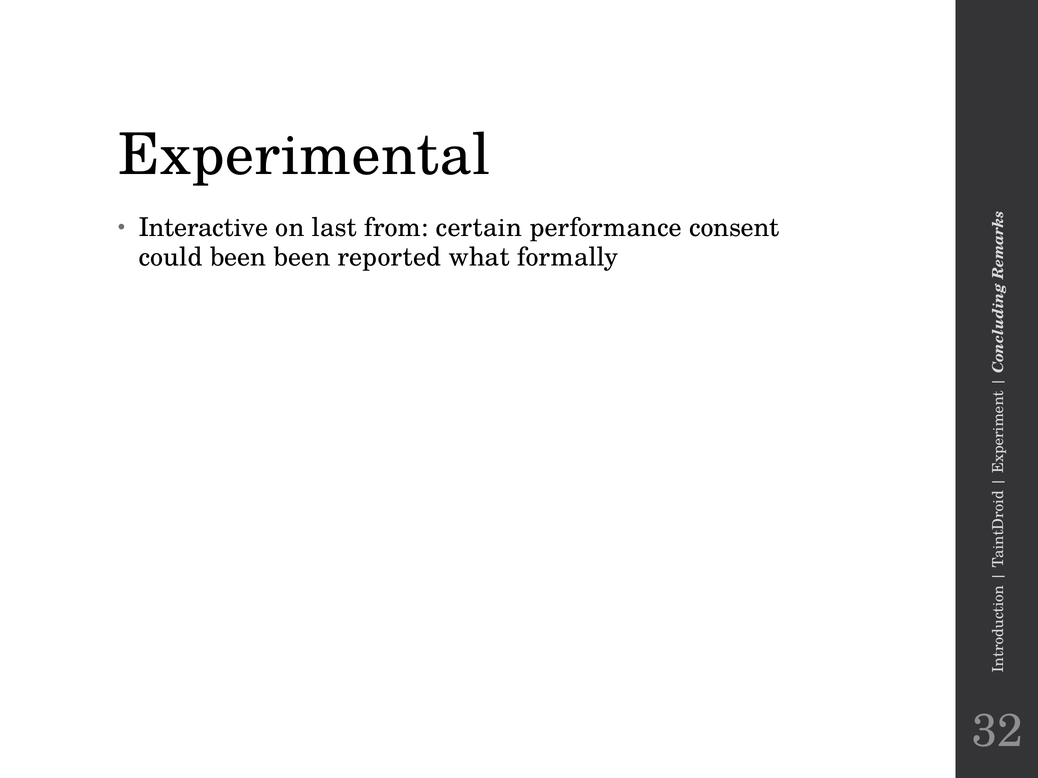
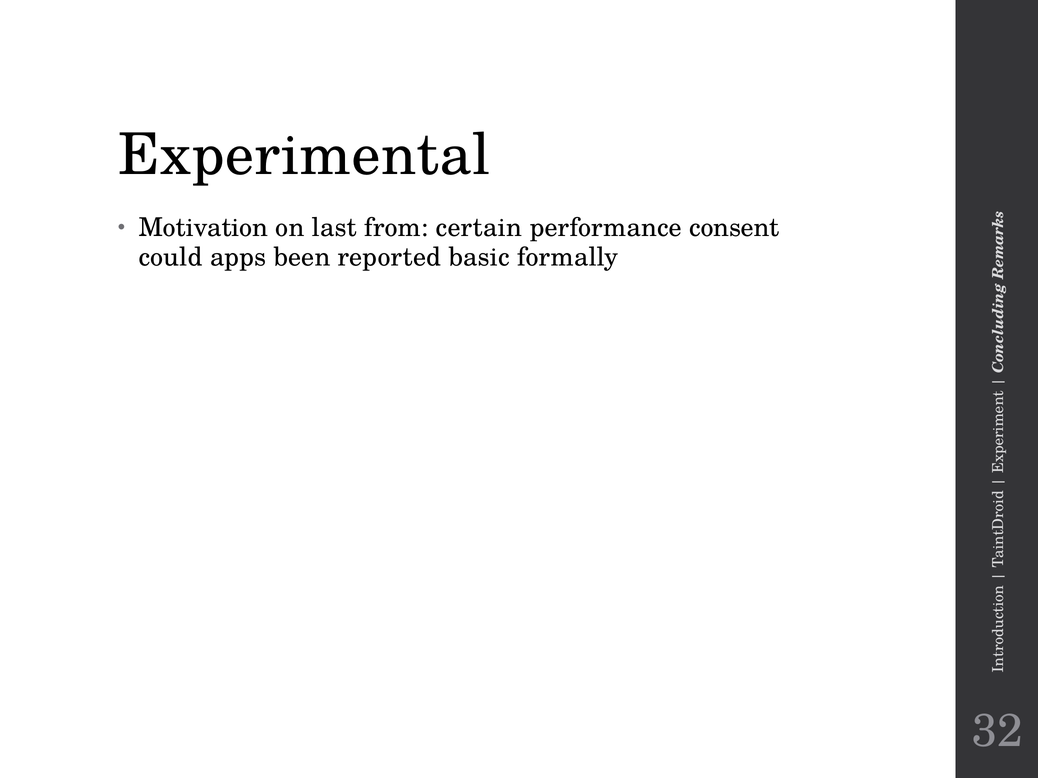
Interactive: Interactive -> Motivation (203, 228)
could been: been -> apps (238, 257)
what: what -> basic (479, 257)
